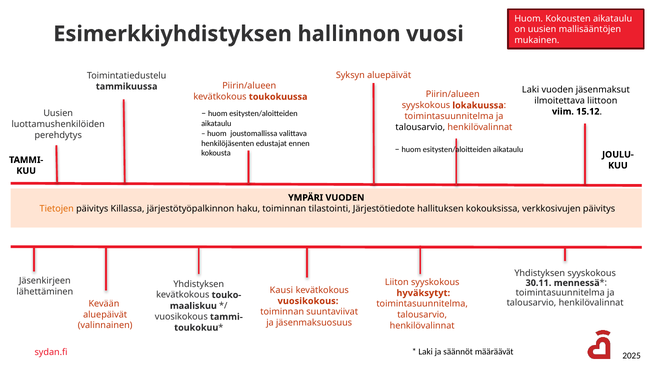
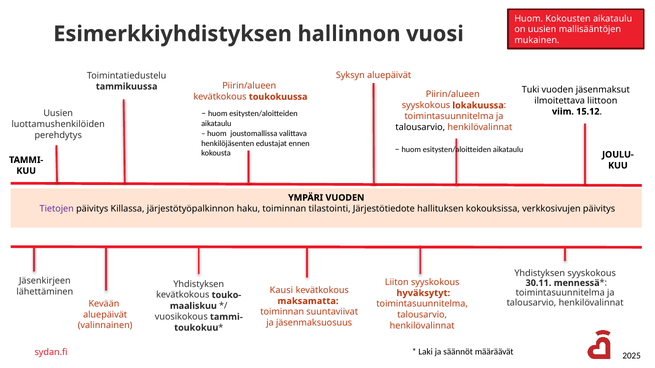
Laki: Laki -> Tuki (531, 90)
Tietojen colour: orange -> purple (57, 209)
vuosikokous: vuosikokous -> maksamatta (308, 301)
